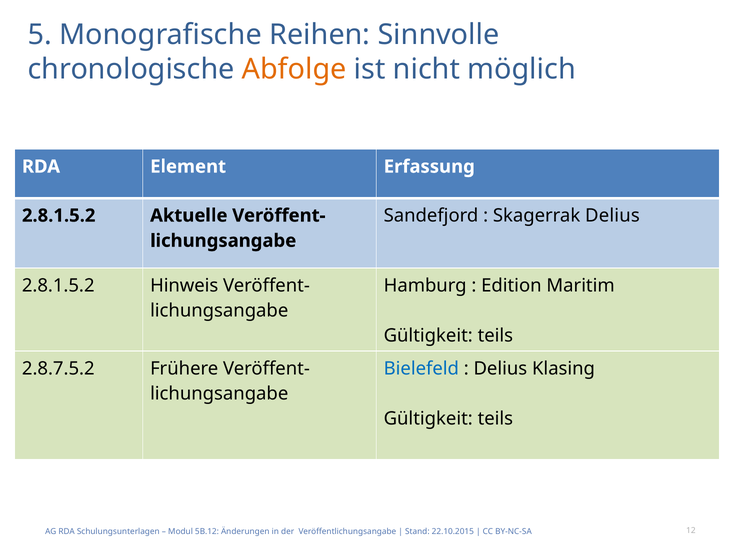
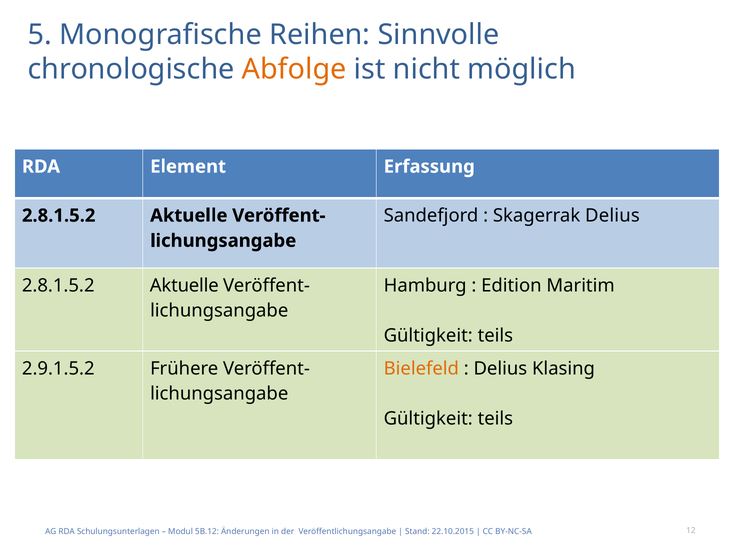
Hinweis: Hinweis -> Aktuelle (184, 285)
2.8.7.5.2: 2.8.7.5.2 -> 2.9.1.5.2 (58, 368)
Bielefeld colour: blue -> orange (421, 368)
